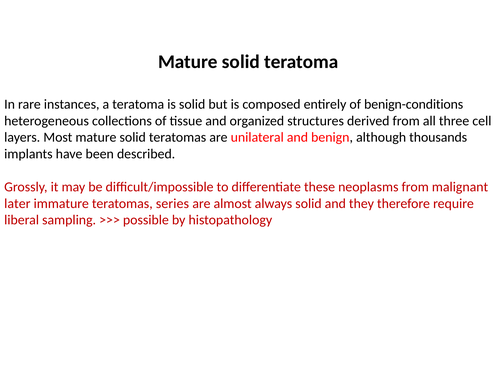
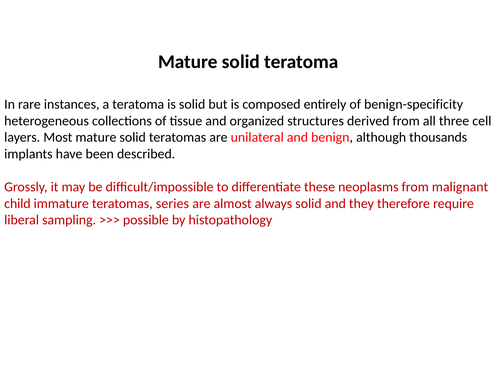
benign-conditions: benign-conditions -> benign-specificity (414, 105)
later: later -> child (17, 204)
